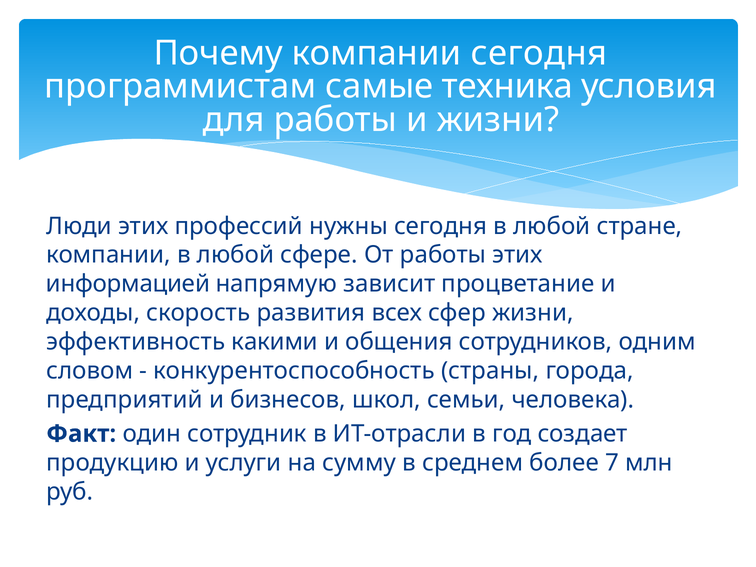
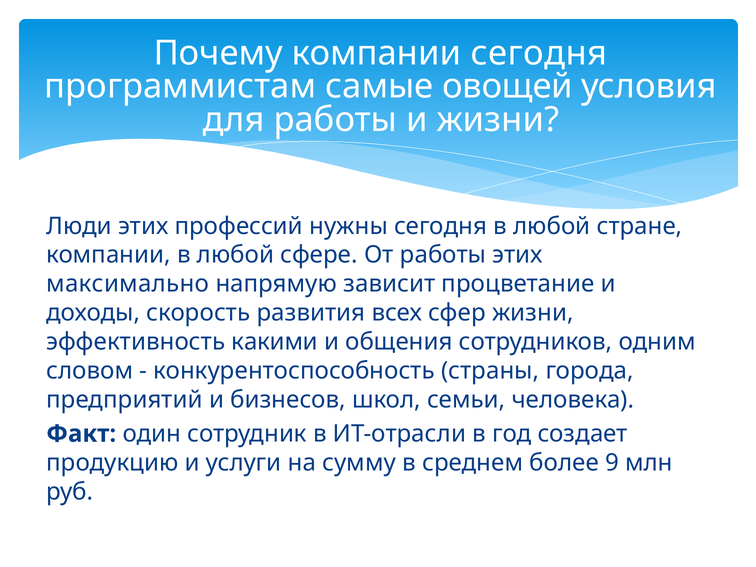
техника: техника -> овощей (508, 86)
информацией: информацией -> максимально (128, 284)
7: 7 -> 9 (612, 463)
